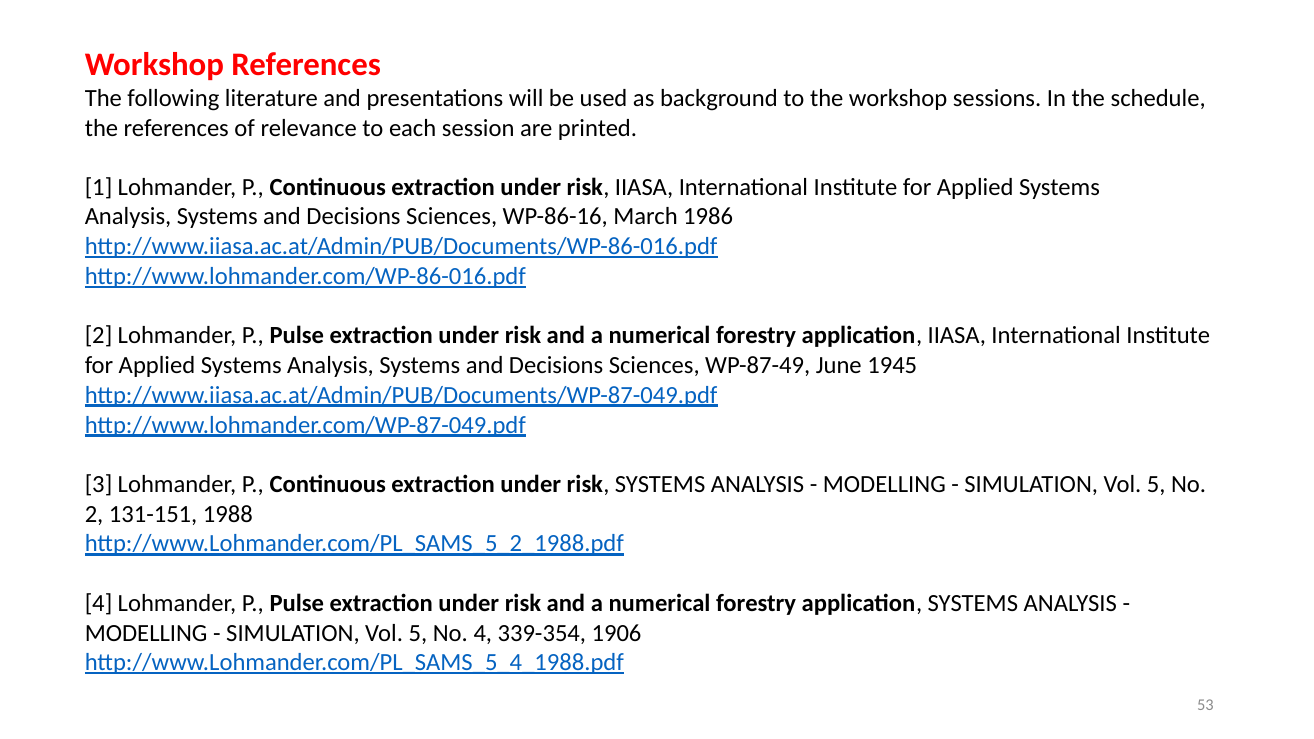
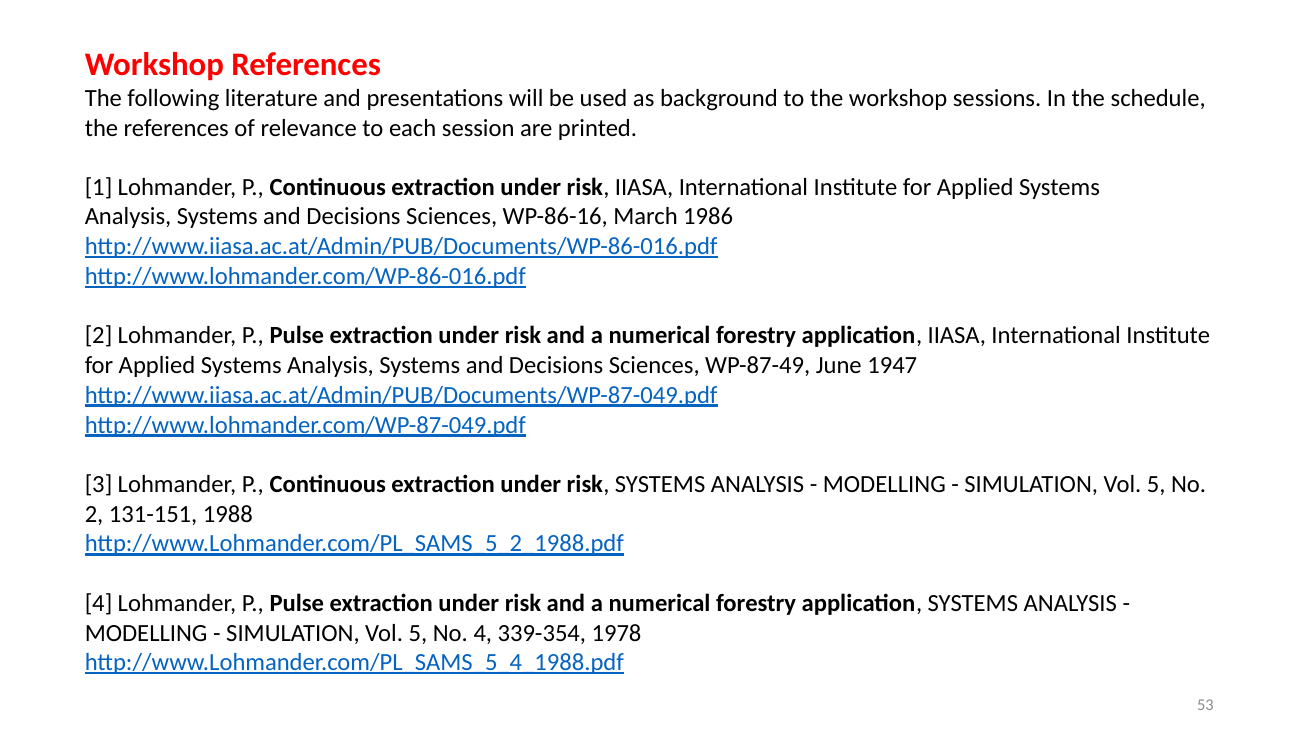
1945: 1945 -> 1947 (892, 365)
1906: 1906 -> 1978 (617, 633)
